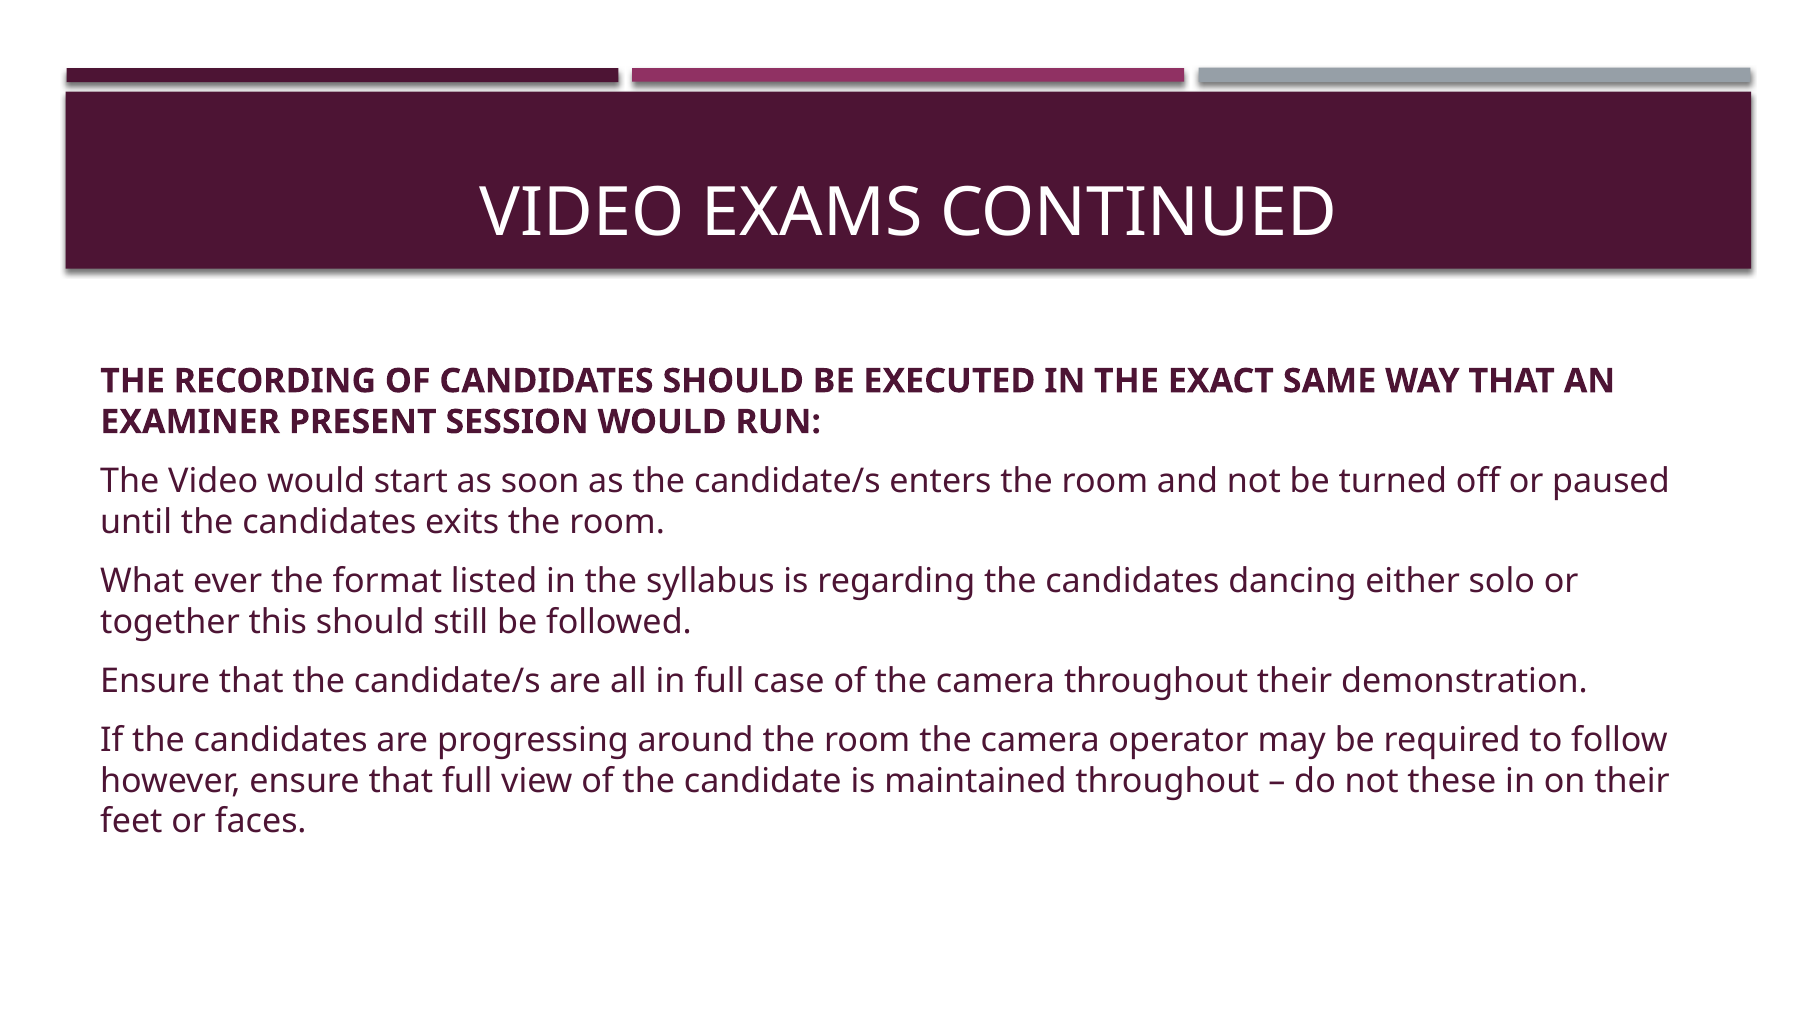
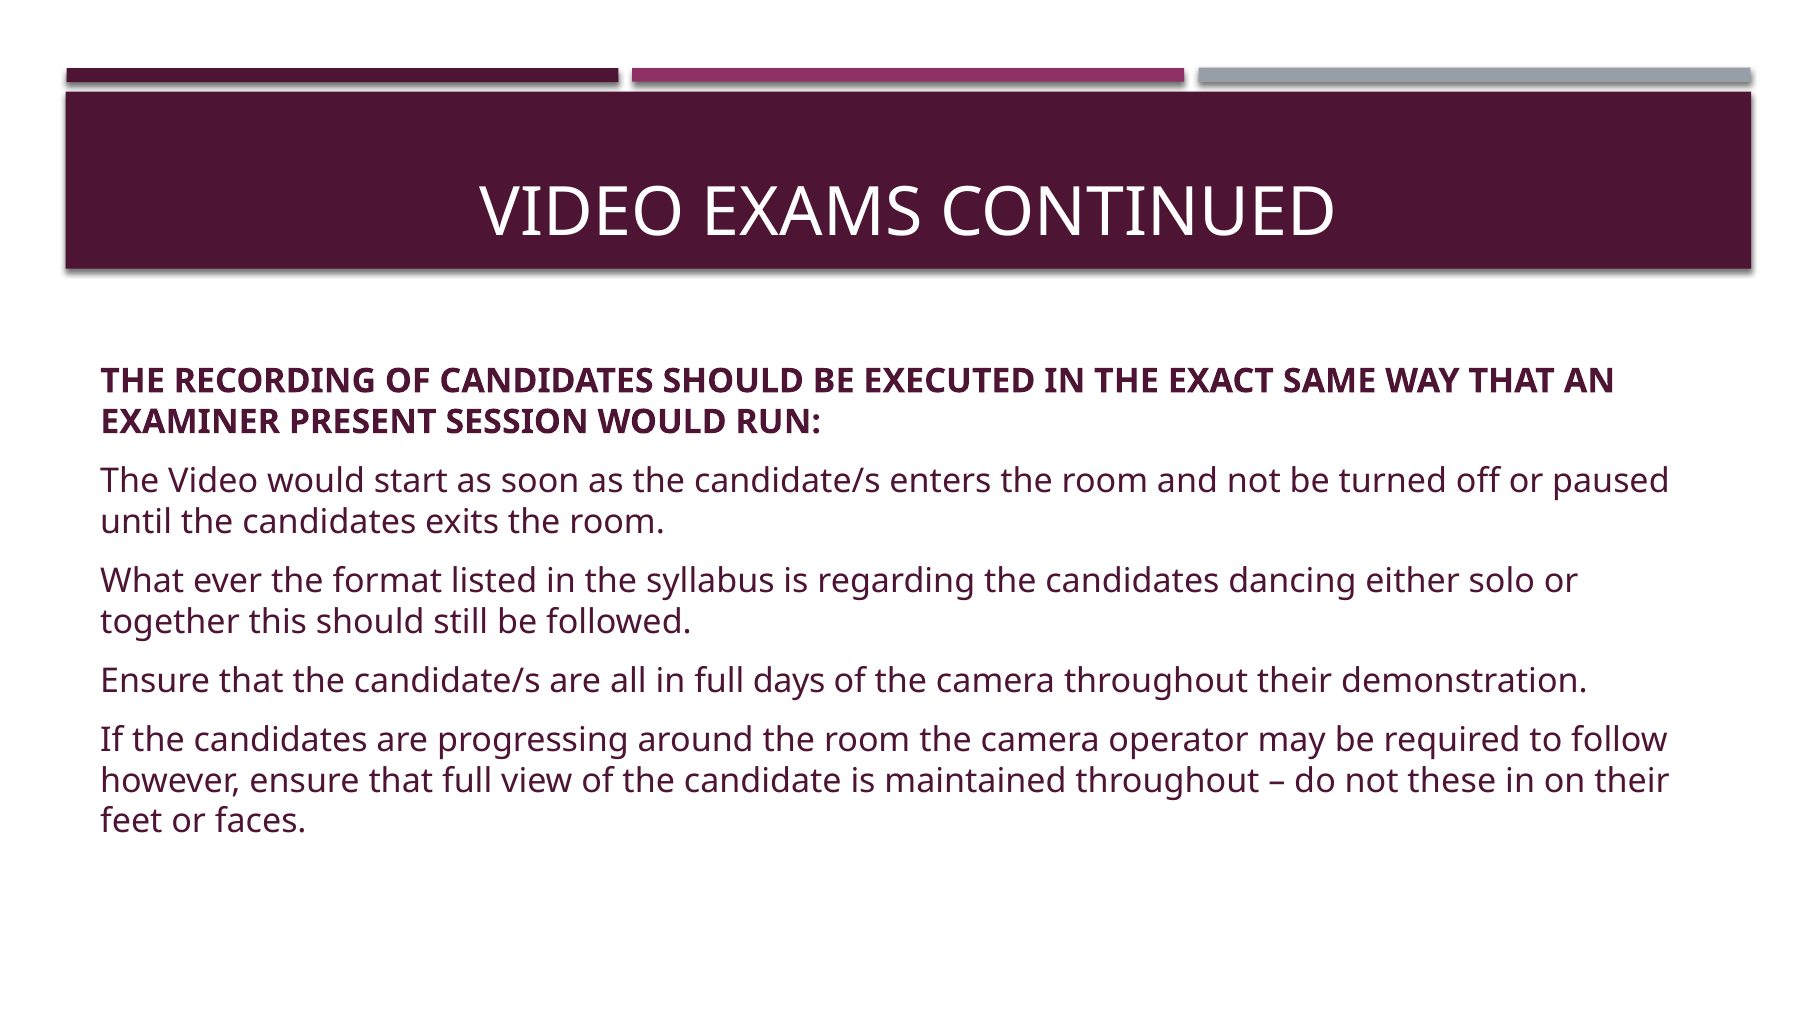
case: case -> days (789, 681)
